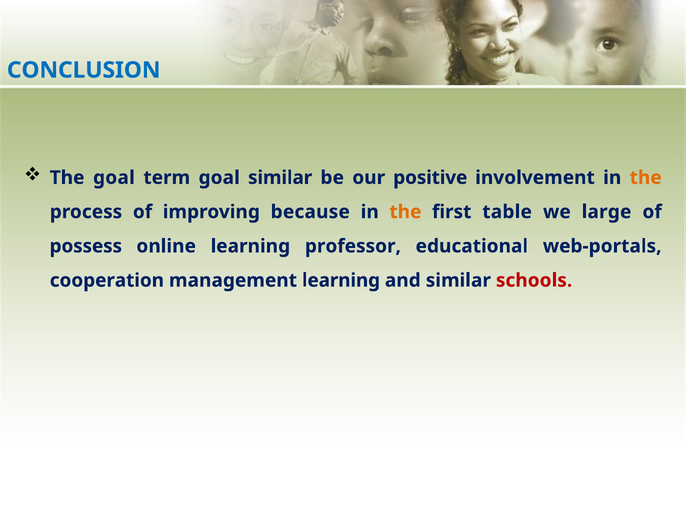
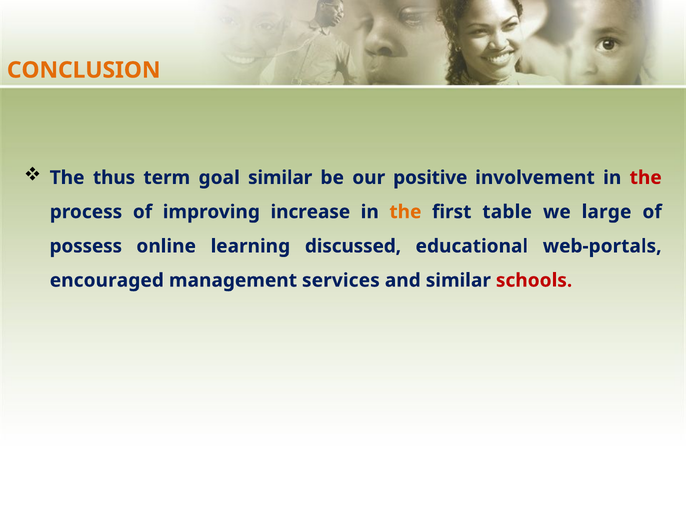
CONCLUSION colour: blue -> orange (84, 70)
The goal: goal -> thus (114, 178)
the colour: orange -> red (646, 178)
because: because -> increase (310, 212)
professor: professor -> discussed (353, 246)
cooperation: cooperation -> encouraged (107, 281)
management learning: learning -> services (341, 281)
